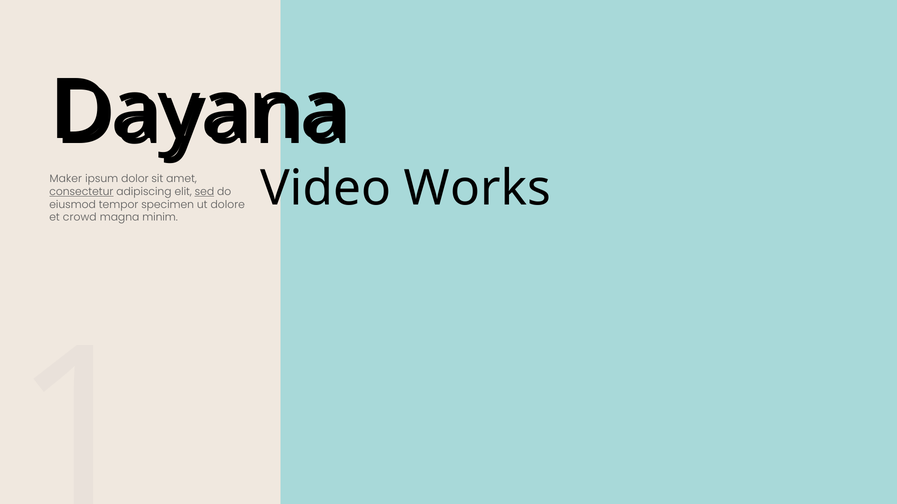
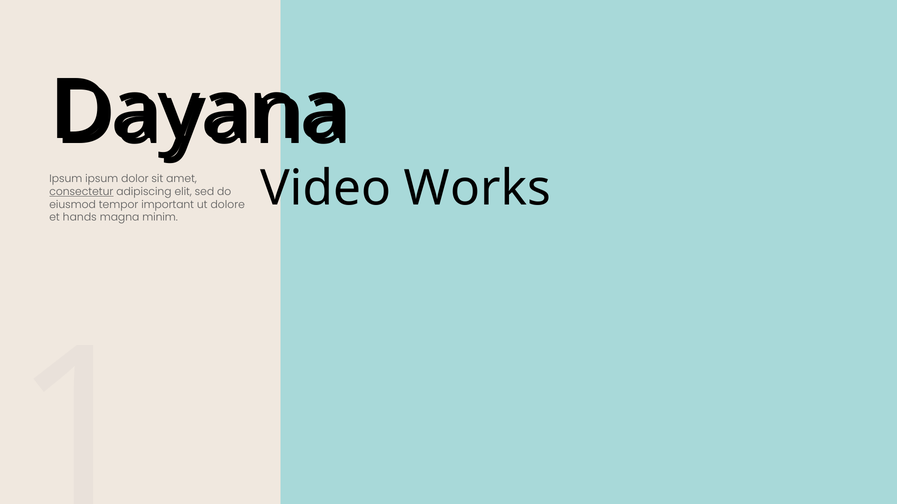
Maker: Maker -> Ipsum (66, 179)
sed underline: present -> none (204, 192)
specimen: specimen -> important (168, 205)
crowd: crowd -> hands (80, 218)
